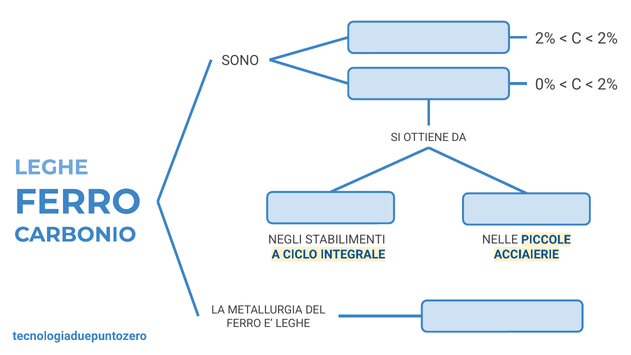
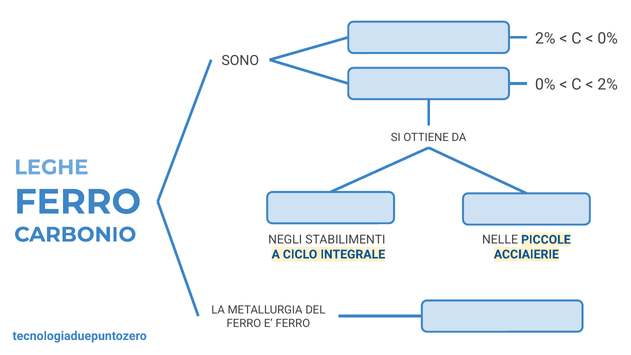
2%: 2% -> 0% (608, 38)
E LEGHE: LEGHE -> FERRO (293, 324)
